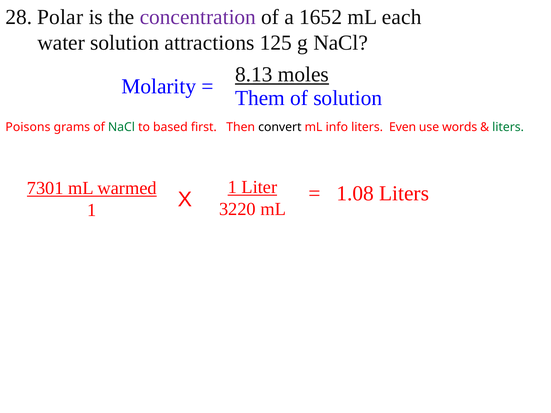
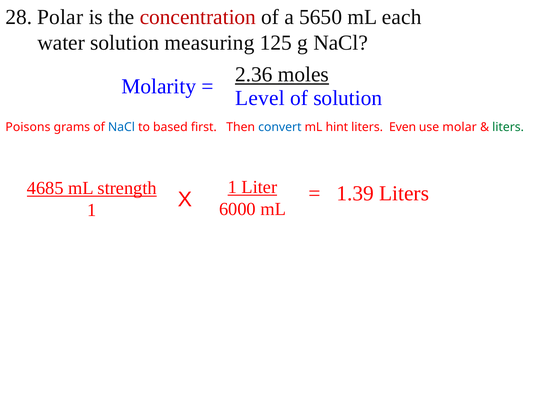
concentration colour: purple -> red (198, 17)
1652: 1652 -> 5650 (321, 17)
attractions: attractions -> measuring (209, 43)
8.13: 8.13 -> 2.36 (254, 75)
Them: Them -> Level (260, 98)
NaCl colour: green -> blue (121, 127)
convert colour: black -> blue (280, 127)
info: info -> hint (337, 127)
words: words -> molar (460, 127)
7301: 7301 -> 4685 (45, 188)
warmed: warmed -> strength (127, 188)
1.08: 1.08 -> 1.39 (355, 193)
3220: 3220 -> 6000 (237, 209)
